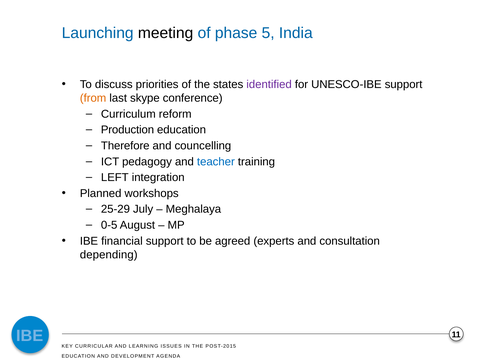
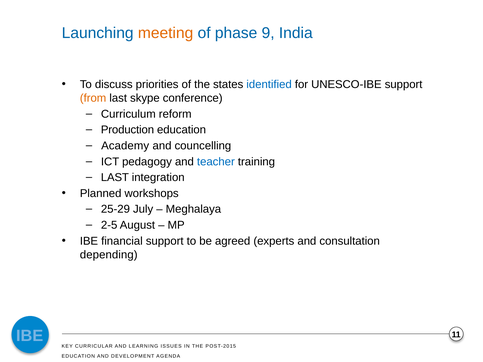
meeting colour: black -> orange (166, 33)
5: 5 -> 9 (268, 33)
identified colour: purple -> blue (269, 85)
Therefore: Therefore -> Academy (125, 146)
LEFT: LEFT -> LAST (115, 178)
0-5: 0-5 -> 2-5 (109, 225)
